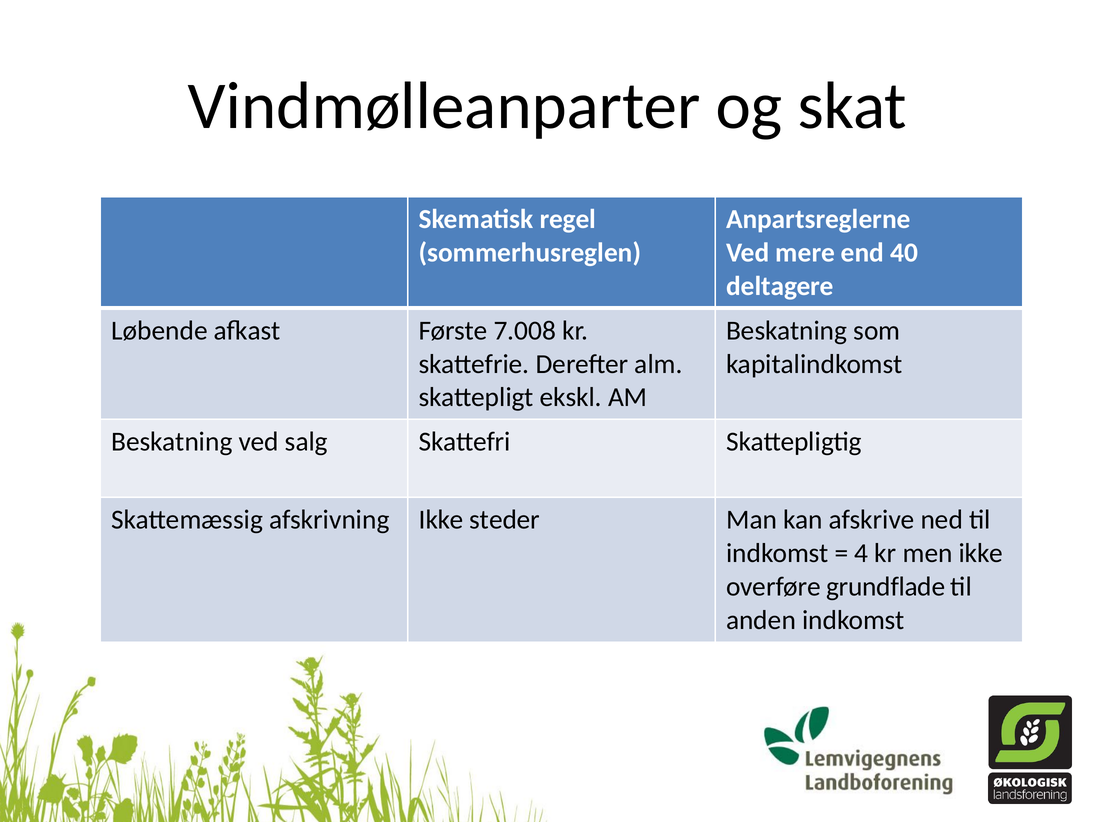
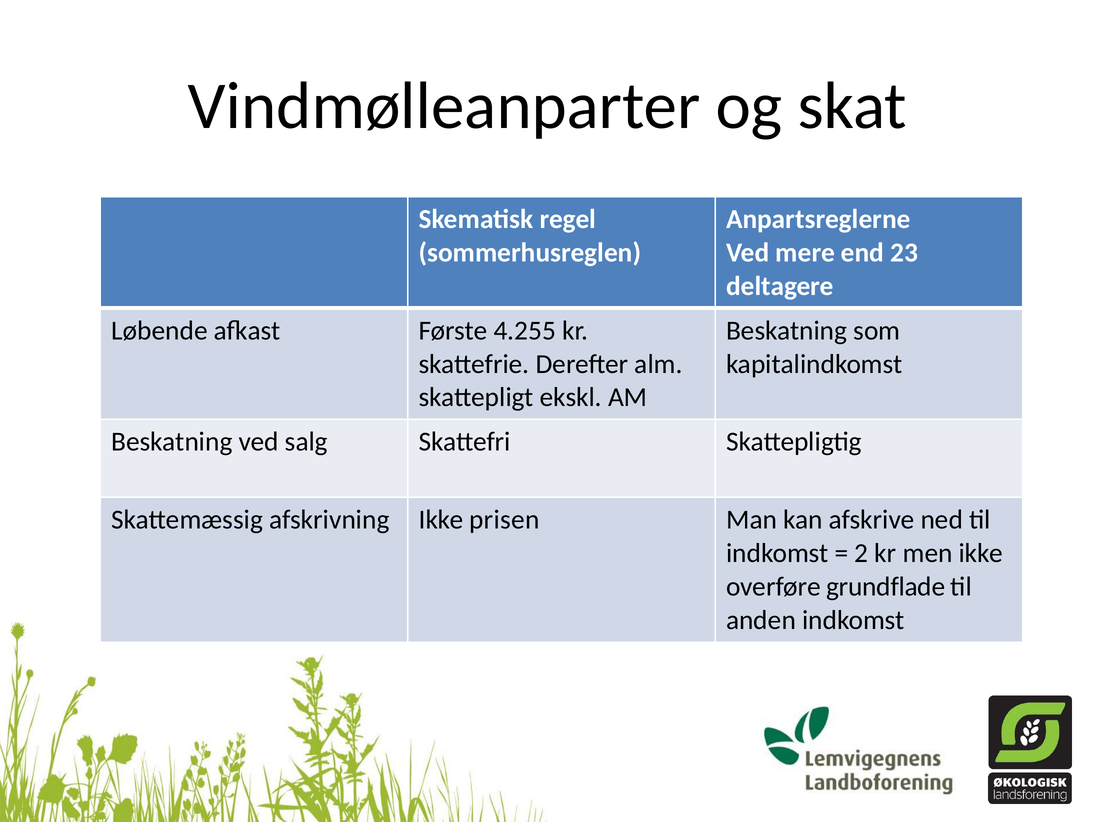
40: 40 -> 23 (904, 253)
7.008: 7.008 -> 4.255 (525, 331)
steder: steder -> prisen (504, 520)
4: 4 -> 2 (861, 553)
